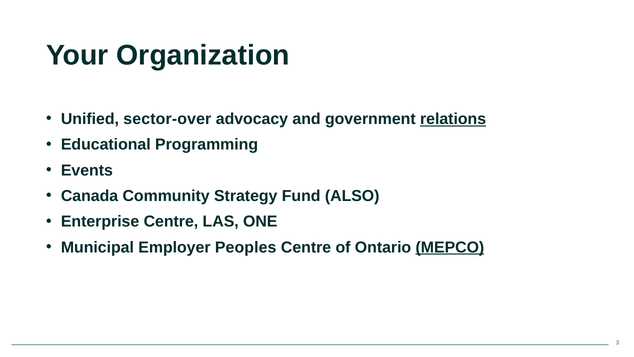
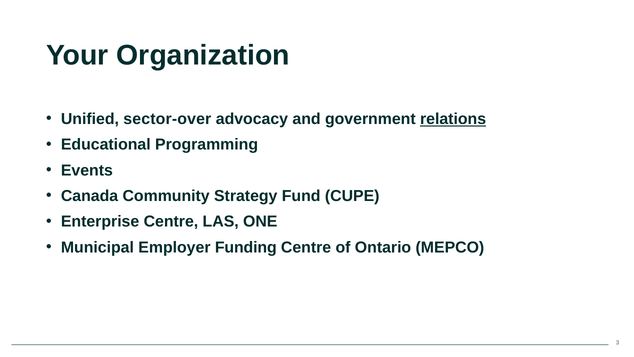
ALSO: ALSO -> CUPE (352, 196)
Peoples: Peoples -> Funding (246, 247)
MEPCO underline: present -> none (450, 247)
